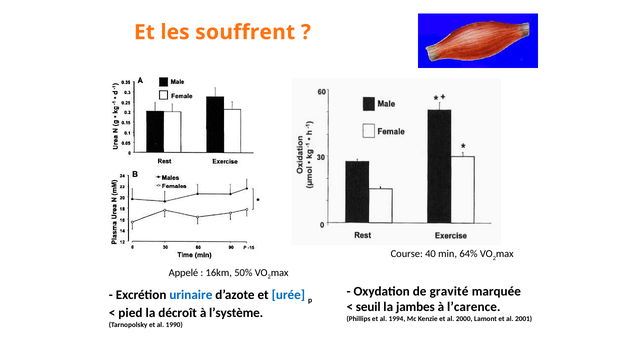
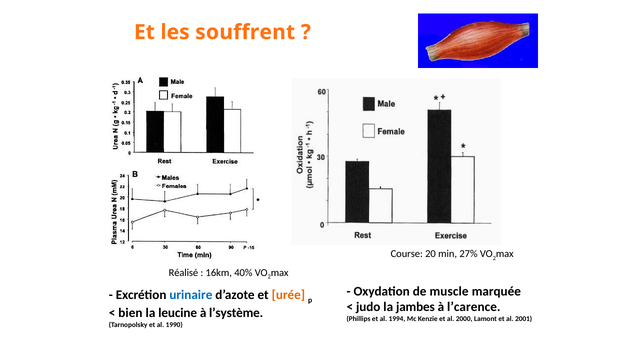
40: 40 -> 20 (430, 254)
64%: 64% -> 27% (468, 254)
Appelé: Appelé -> Réalisé (183, 273)
50%: 50% -> 40% (243, 273)
gravité: gravité -> muscle (449, 291)
urée colour: blue -> orange (288, 295)
seuil: seuil -> judo (368, 307)
pied: pied -> bien (130, 313)
décroît: décroît -> leucine (178, 313)
